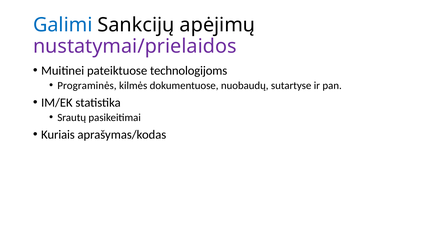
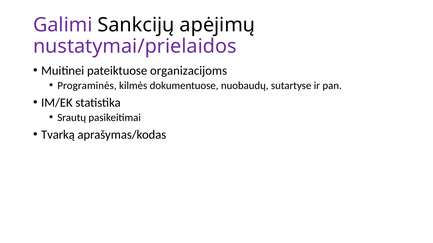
Galimi colour: blue -> purple (63, 25)
technologijoms: technologijoms -> organizacijoms (189, 71)
Kuriais: Kuriais -> Tvarką (58, 135)
